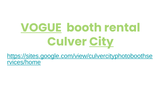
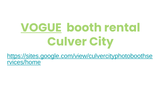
City underline: present -> none (101, 41)
